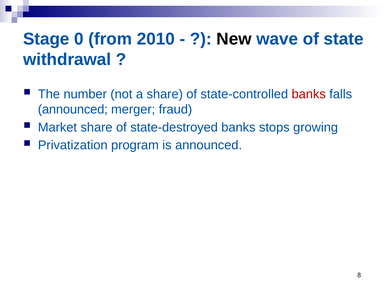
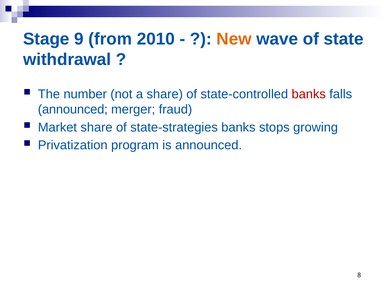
0: 0 -> 9 (79, 39)
New colour: black -> orange (234, 39)
state-destroyed: state-destroyed -> state-strategies (174, 127)
